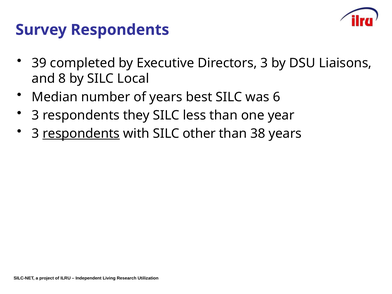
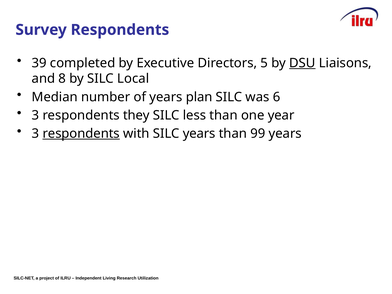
Directors 3: 3 -> 5 (264, 63)
DSU underline: none -> present (302, 63)
best: best -> plan (199, 97)
SILC other: other -> years (199, 134)
38: 38 -> 99 (258, 134)
